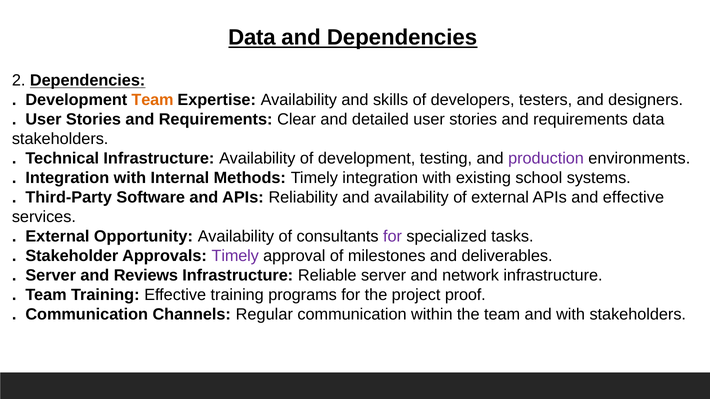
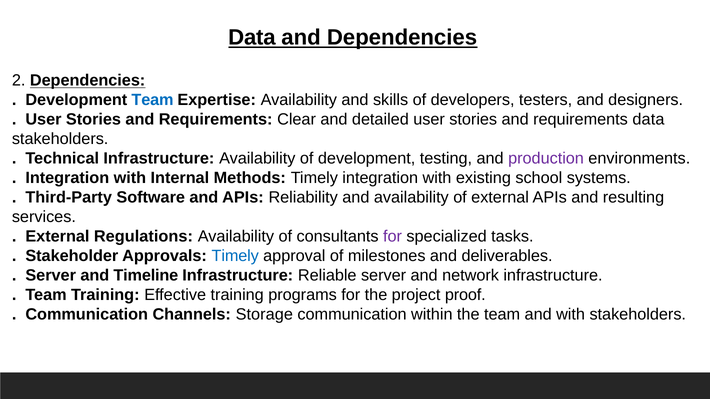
Team colour: orange -> blue (152, 100)
and effective: effective -> resulting (634, 198)
Opportunity: Opportunity -> Regulations (143, 237)
Timely colour: purple -> blue (235, 256)
Reviews: Reviews -> Timeline (146, 276)
Regular: Regular -> Storage (264, 315)
